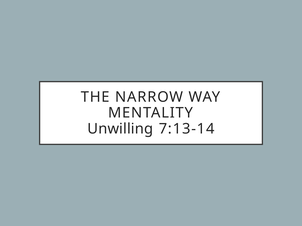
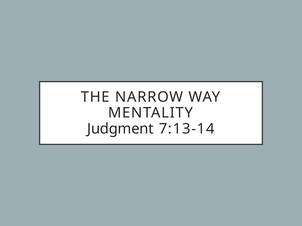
Unwilling: Unwilling -> Judgment (120, 129)
